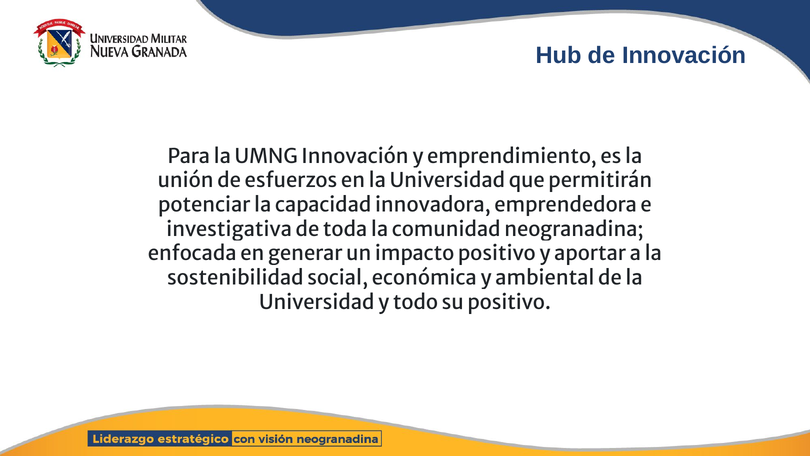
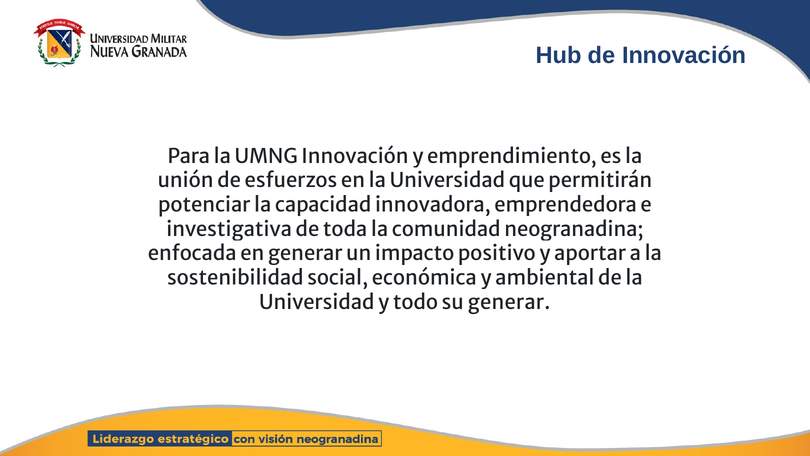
su positivo: positivo -> generar (509, 302)
